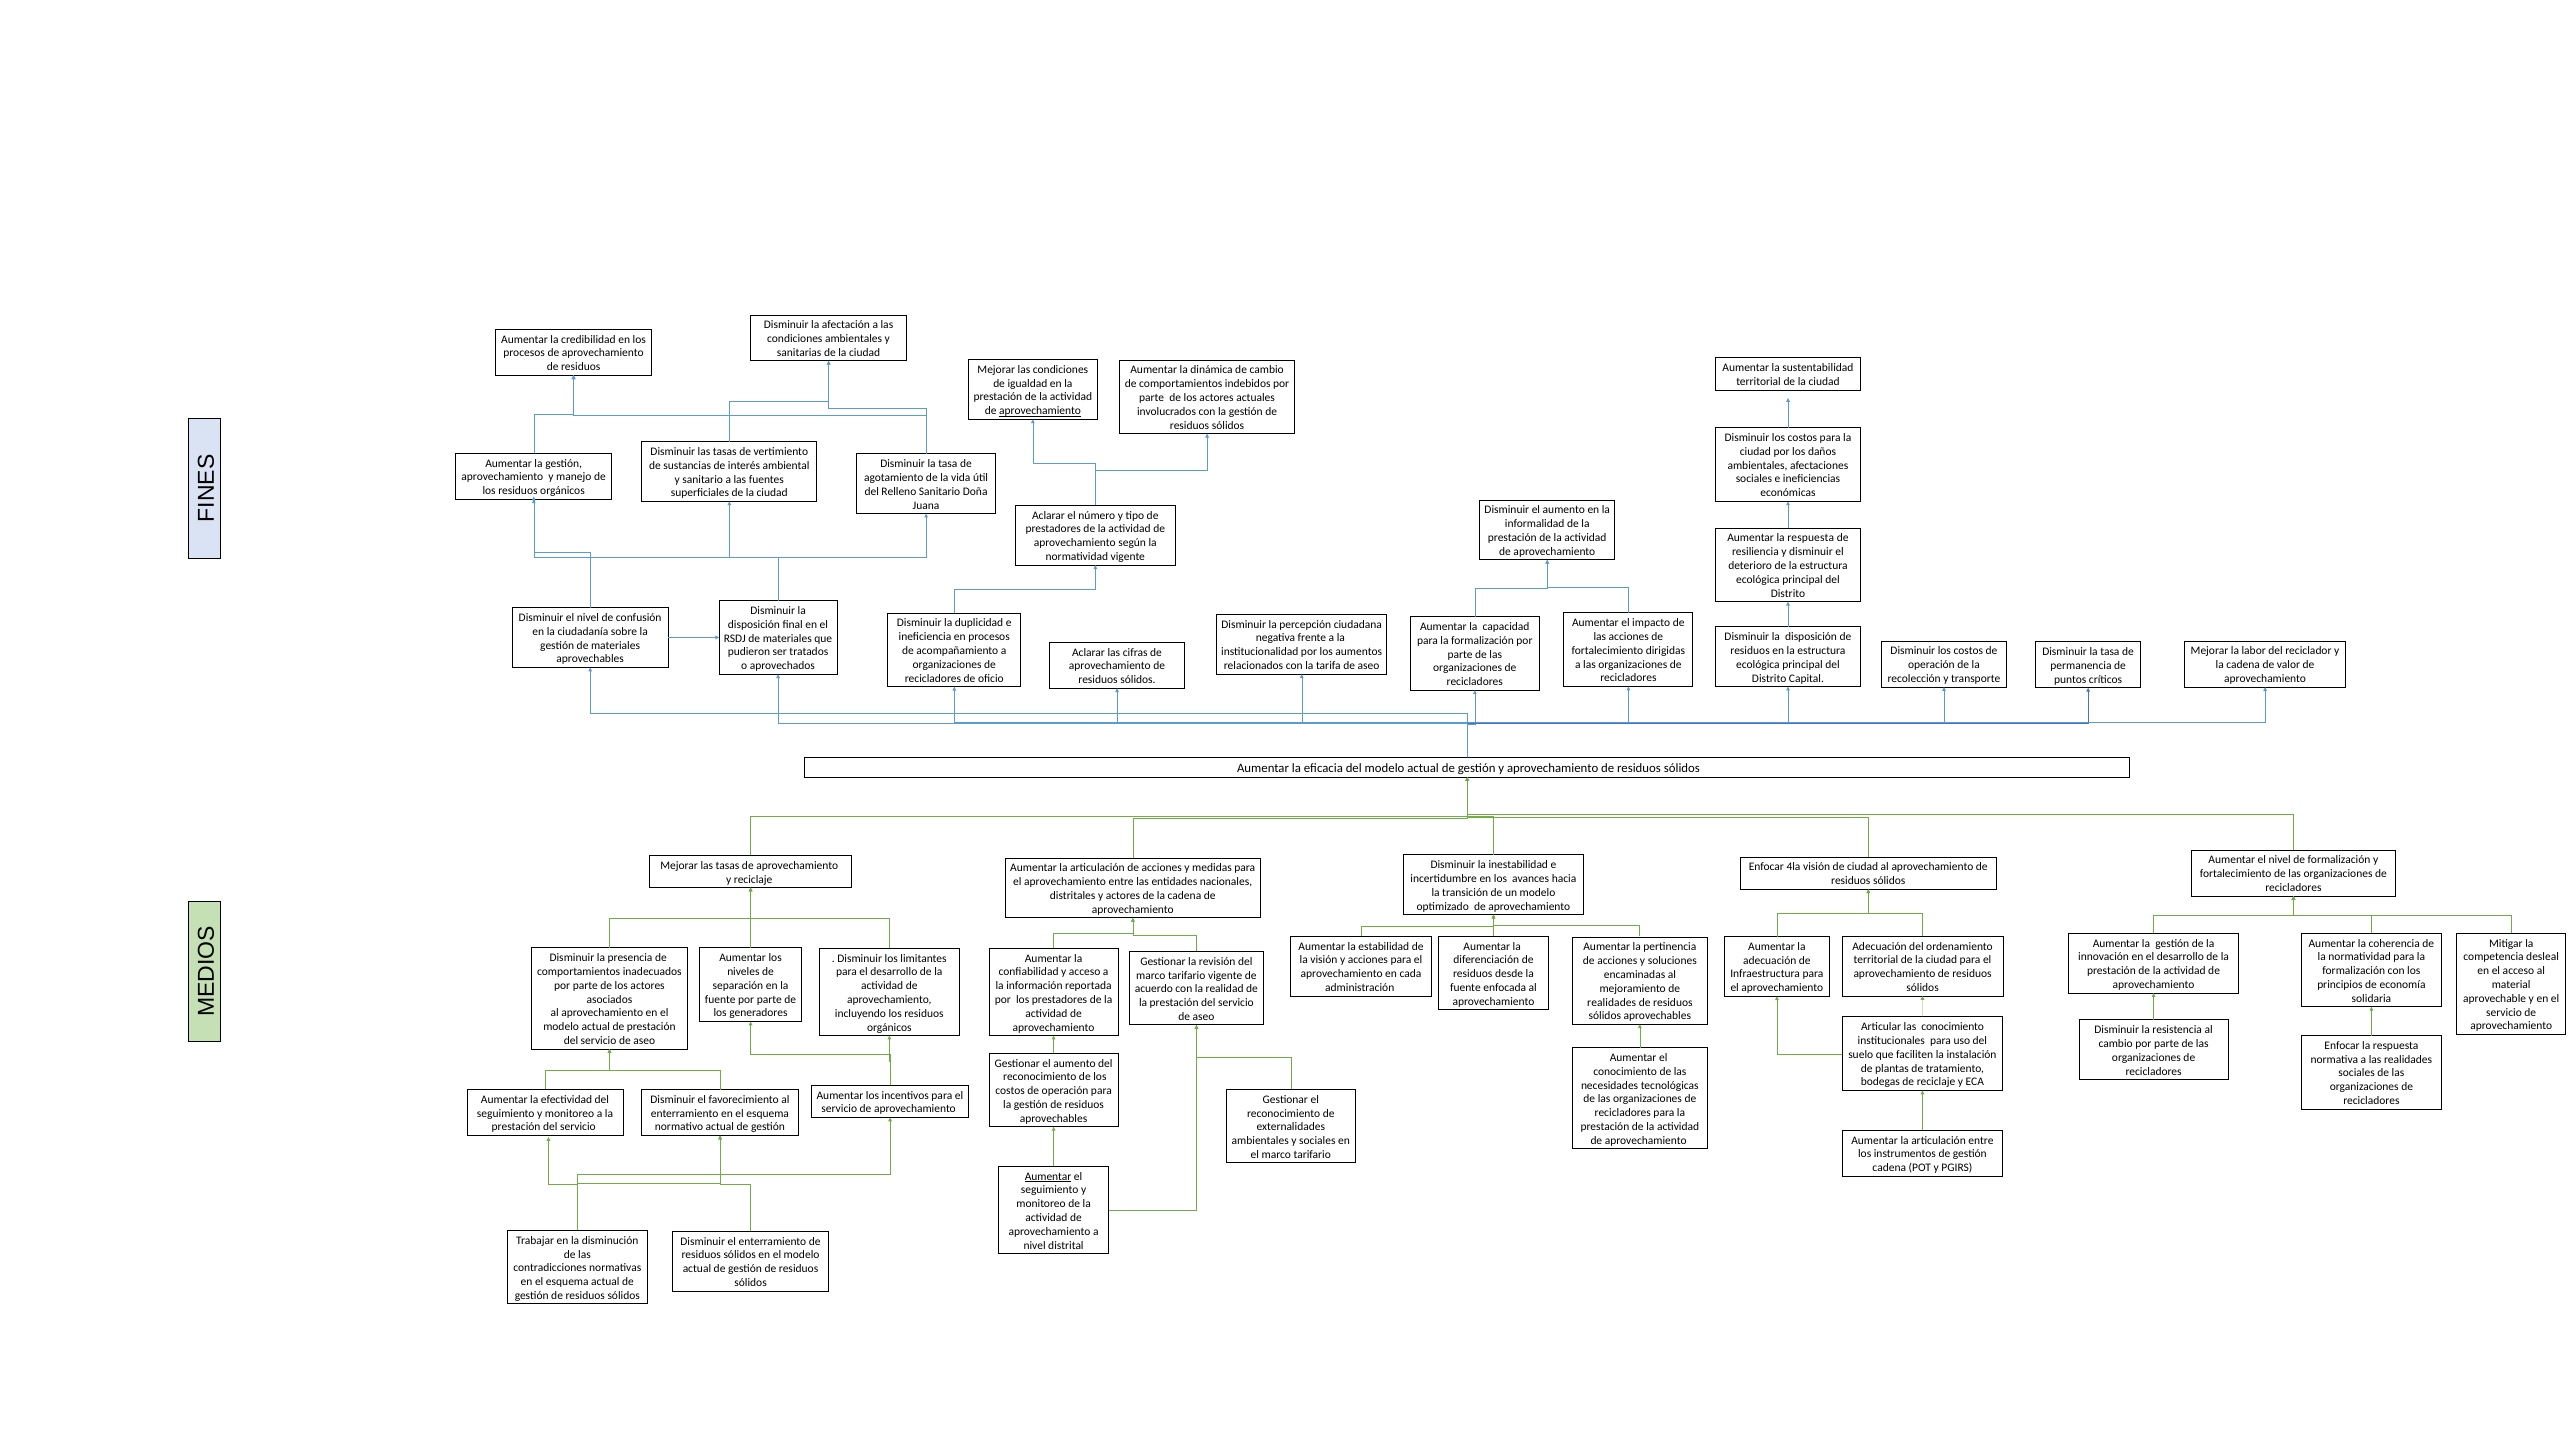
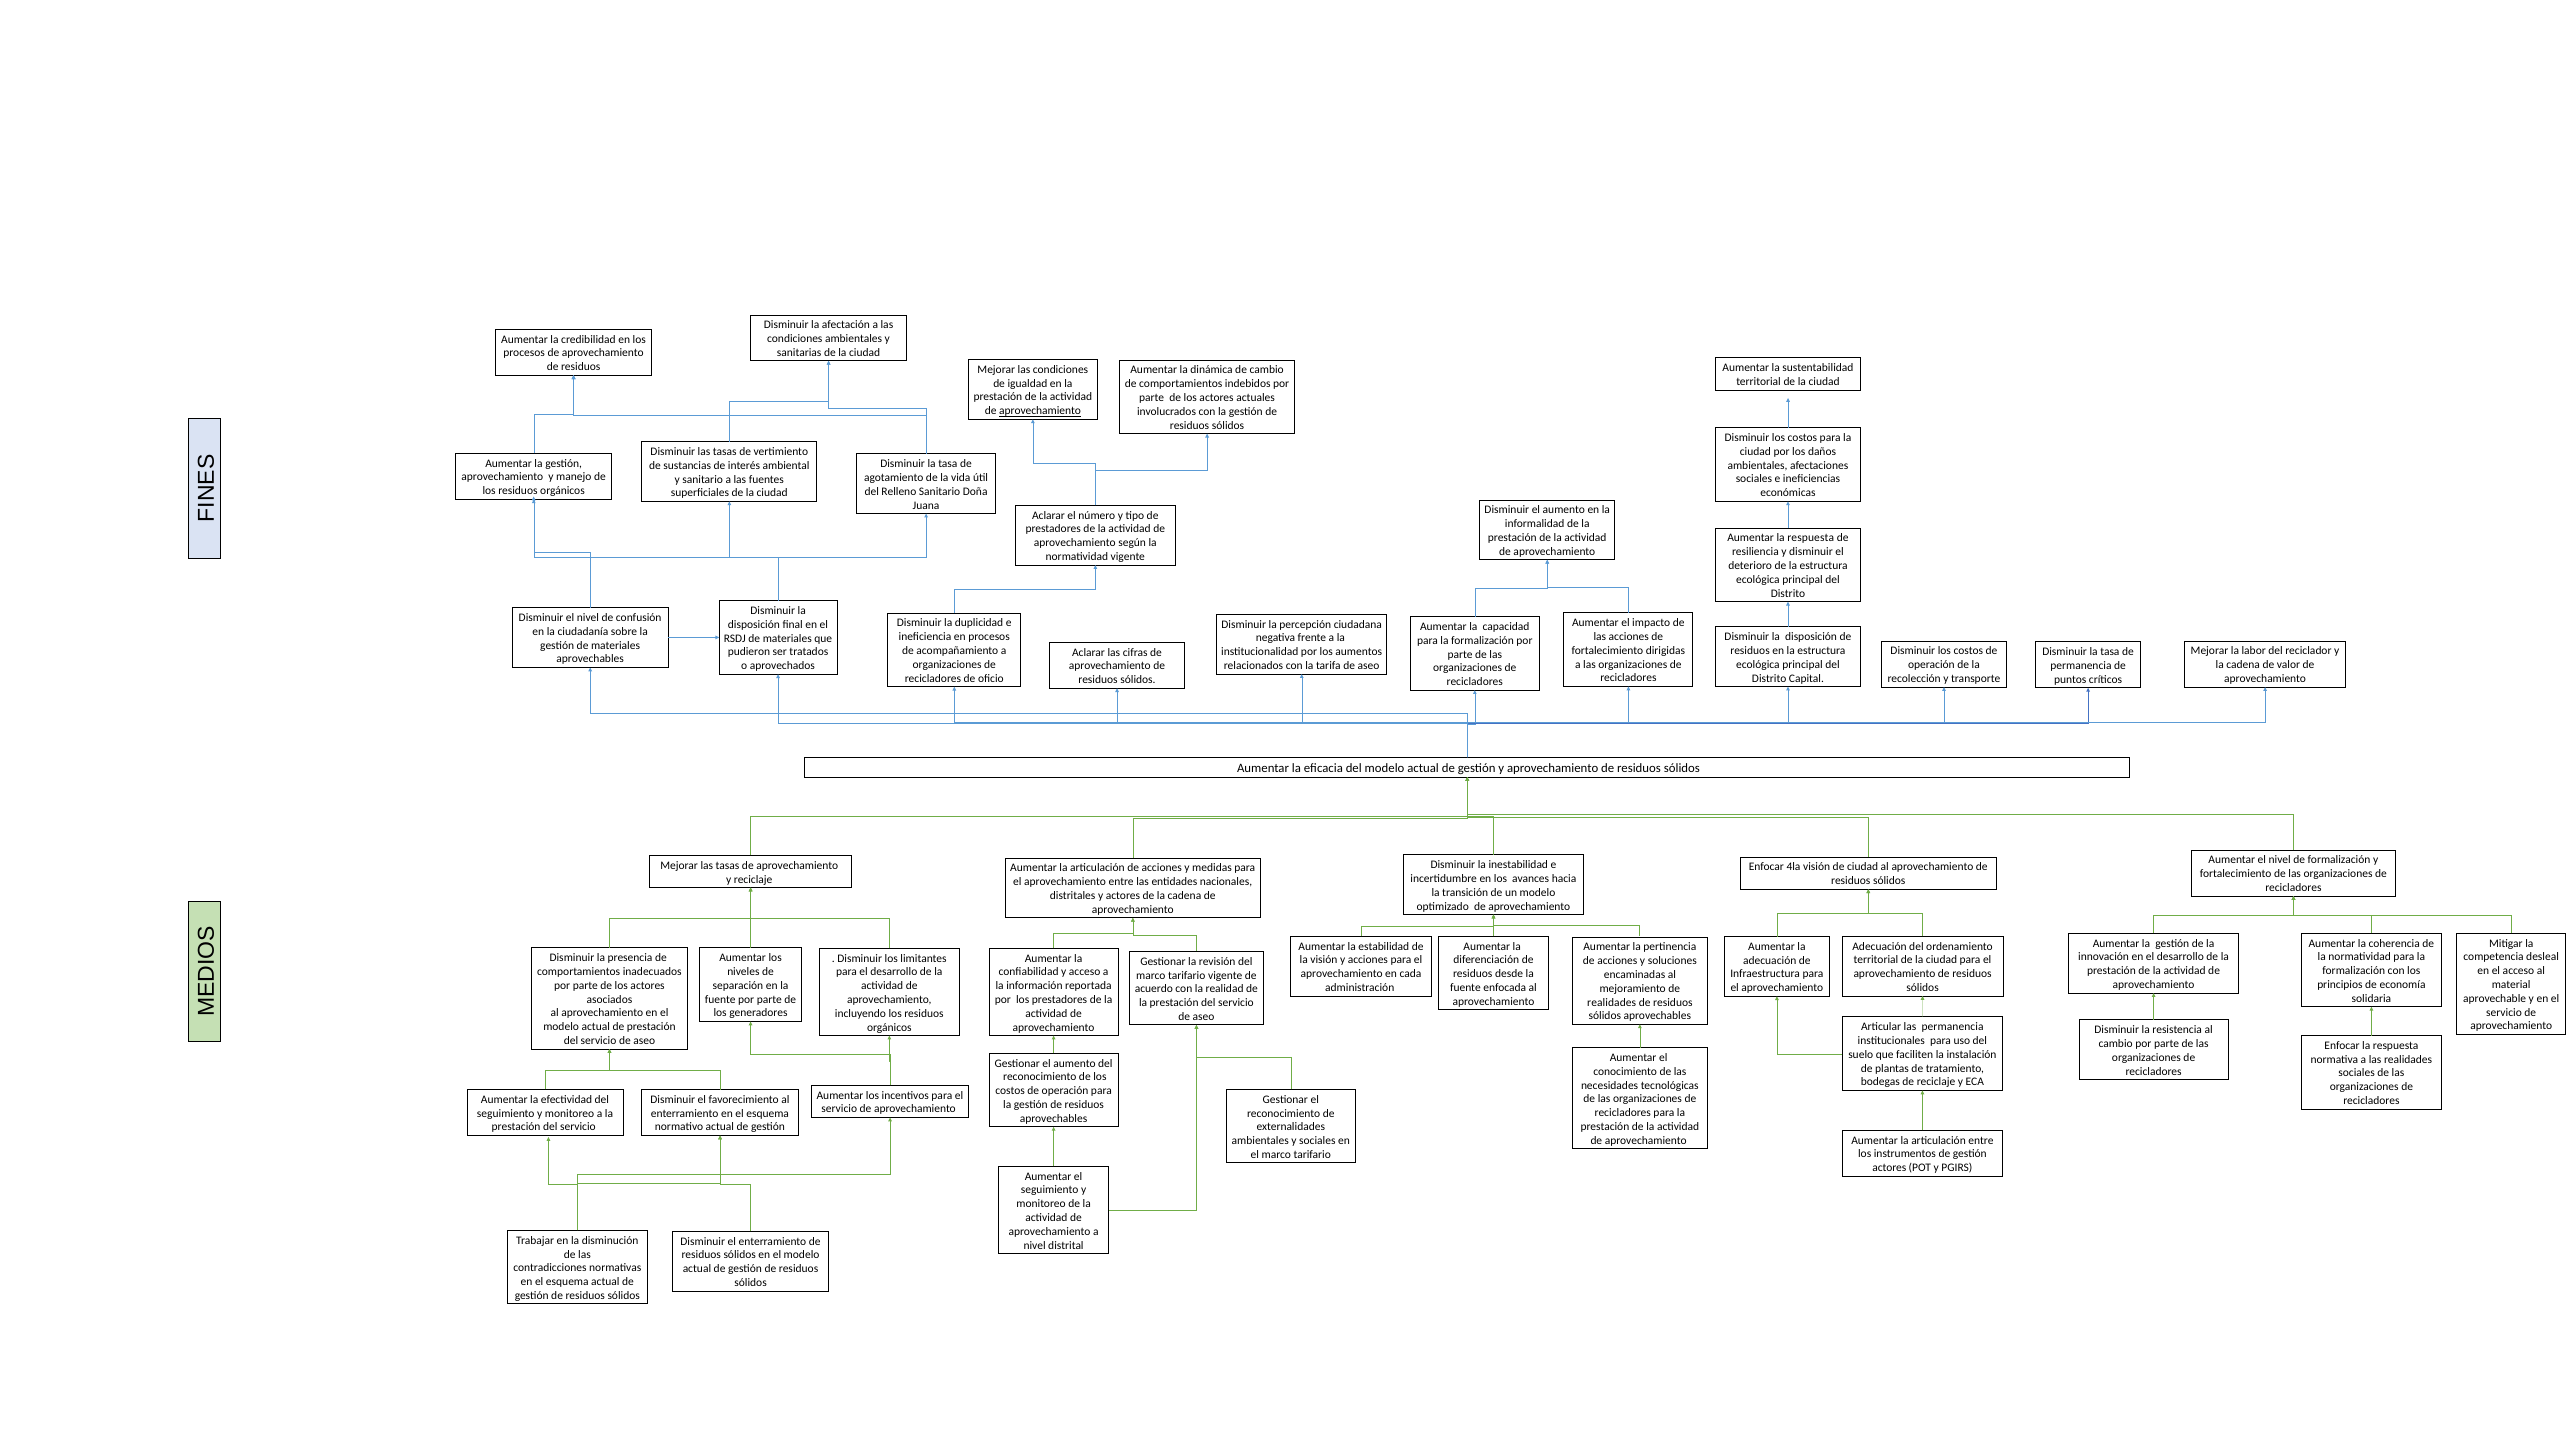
las conocimiento: conocimiento -> permanencia (1953, 1027)
cadena: cadena -> actores (1889, 1168)
Aumentar underline: present -> none (1048, 1176)
